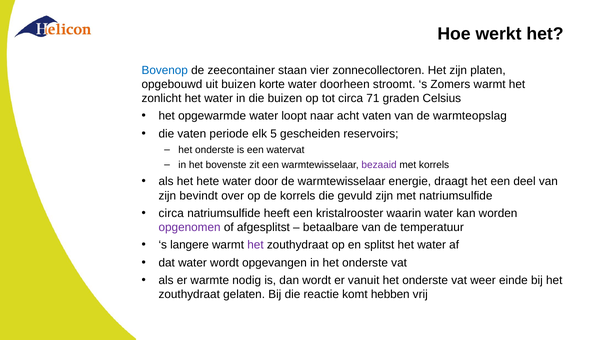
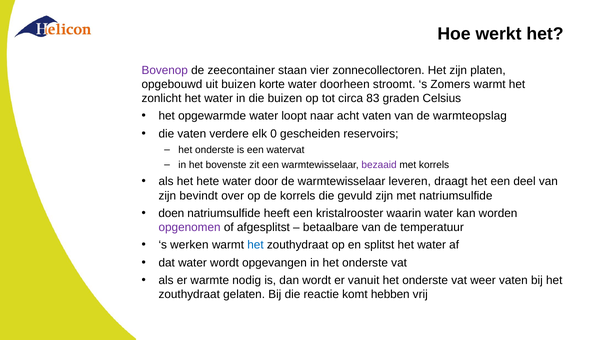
Bovenop colour: blue -> purple (165, 70)
71: 71 -> 83 (373, 98)
periode: periode -> verdere (229, 134)
5: 5 -> 0 (274, 134)
energie: energie -> leveren (410, 181)
circa: circa -> doen (171, 213)
langere: langere -> werken (189, 245)
het colour: purple -> blue (255, 245)
weer einde: einde -> vaten (513, 280)
